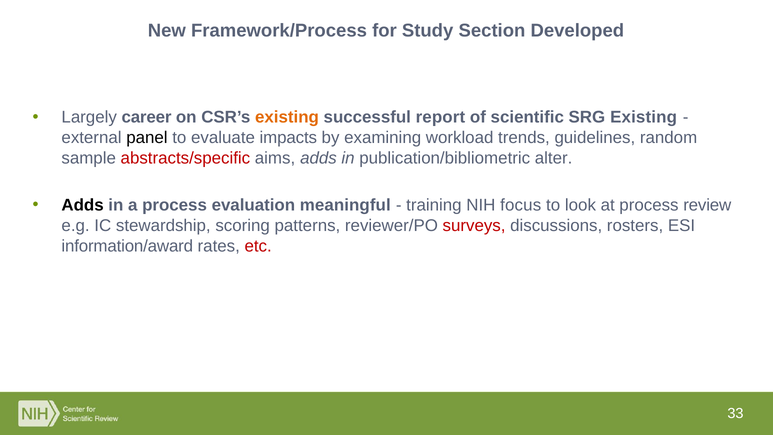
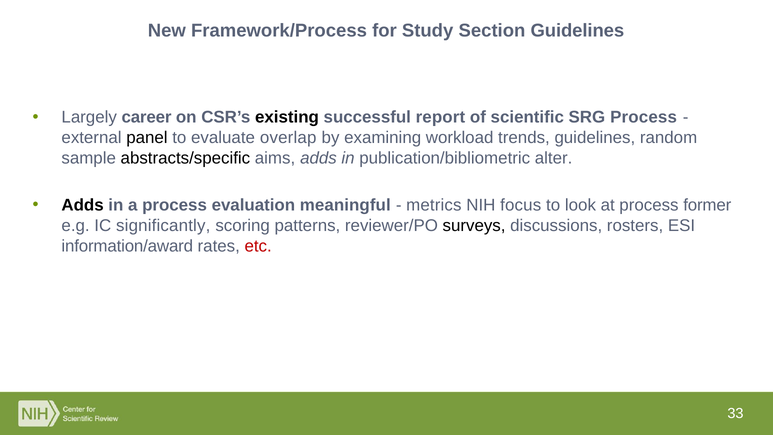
Section Developed: Developed -> Guidelines (577, 31)
existing colour: orange -> black (287, 117)
SRG Existing: Existing -> Process (644, 117)
impacts: impacts -> overlap (288, 138)
abstracts/specific colour: red -> black (185, 158)
training: training -> metrics (434, 205)
review: review -> former (707, 205)
stewardship: stewardship -> significantly (163, 226)
surveys colour: red -> black (474, 226)
